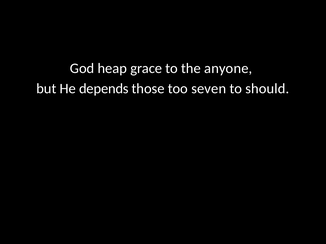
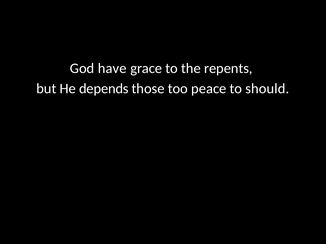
heap: heap -> have (112, 68)
anyone: anyone -> repents (228, 68)
seven: seven -> peace (209, 89)
